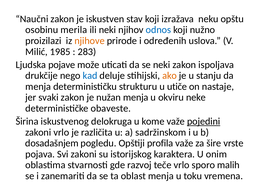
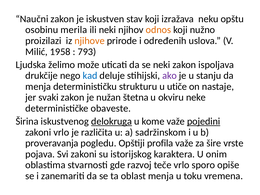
odnos colour: blue -> orange (158, 30)
1985: 1985 -> 1958 (60, 52)
283: 283 -> 793 (87, 52)
pojave: pojave -> želimo (62, 65)
ako colour: orange -> purple (170, 76)
nužan menja: menja -> štetna (136, 97)
delokruga underline: none -> present (112, 121)
dosadašnjem: dosadašnjem -> proveravanja (52, 143)
malih: malih -> opiše (228, 165)
